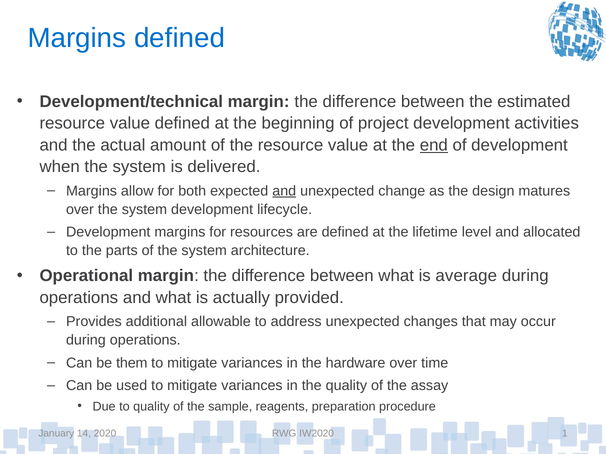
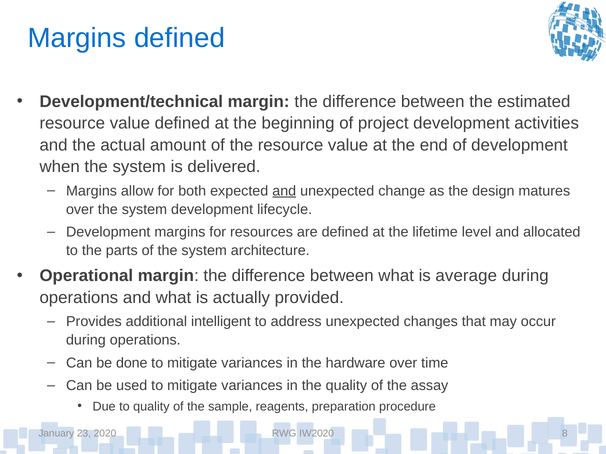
end underline: present -> none (434, 145)
allowable: allowable -> intelligent (221, 322)
them: them -> done (132, 363)
14: 14 -> 23 (84, 434)
1: 1 -> 8 (565, 434)
